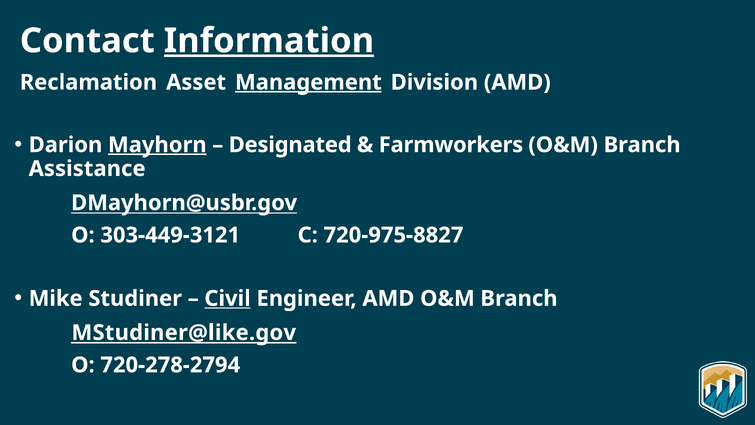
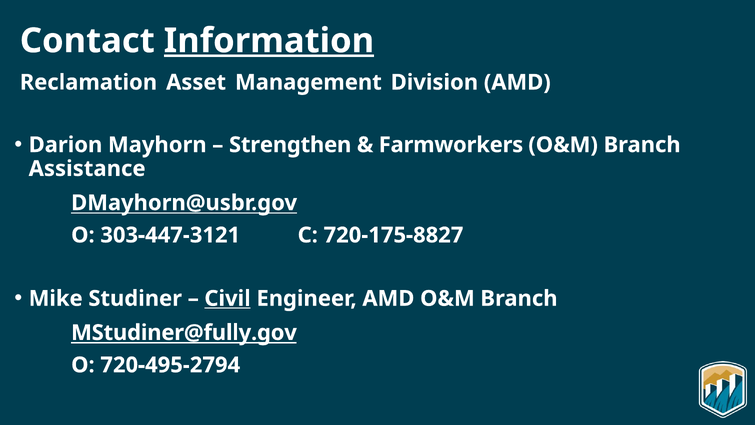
Management underline: present -> none (308, 82)
Mayhorn underline: present -> none (157, 145)
Designated: Designated -> Strengthen (290, 145)
303-449-3121: 303-449-3121 -> 303-447-3121 (170, 235)
720-975-8827: 720-975-8827 -> 720-175-8827 (393, 235)
MStudiner@like.gov: MStudiner@like.gov -> MStudiner@fully.gov (184, 332)
720-278-2794: 720-278-2794 -> 720-495-2794 (170, 365)
